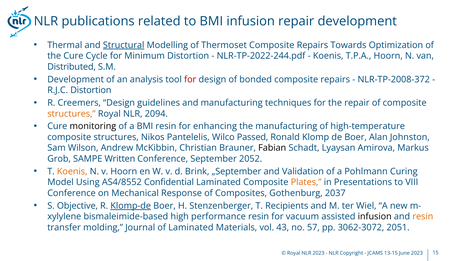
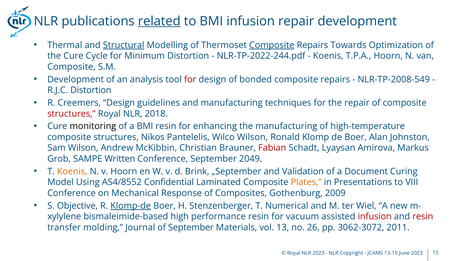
related underline: none -> present (159, 21)
Composite underline: none -> present (272, 45)
Distributed: Distributed -> Composite (71, 67)
NLR-TP-2008-372: NLR-TP-2008-372 -> NLR-TP-2008-549 (394, 79)
structures colour: orange -> red (71, 113)
2094: 2094 -> 2018 (156, 113)
Wilco Passed: Passed -> Wilson (252, 137)
Fabian colour: black -> red (272, 148)
2052: 2052 -> 2049 (251, 159)
Pohlmann: Pohlmann -> Document (366, 171)
2037: 2037 -> 2009 (335, 193)
Recipients: Recipients -> Numerical (287, 205)
infusion colour: black -> red (375, 216)
resin colour: orange -> red (423, 216)
of Laminated: Laminated -> September (191, 227)
43: 43 -> 13 (283, 227)
57: 57 -> 26 (313, 227)
2051: 2051 -> 2011 (398, 227)
